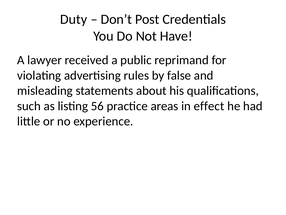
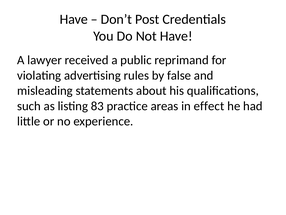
Duty: Duty -> Have (74, 19)
56: 56 -> 83 (97, 106)
